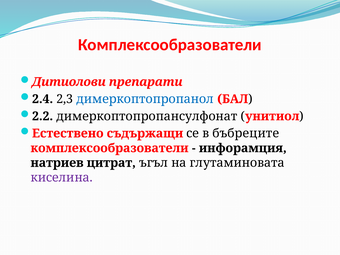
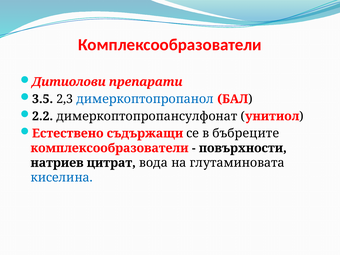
2.4: 2.4 -> 3.5 (43, 99)
инфорамция: инфорамция -> повърхности (243, 148)
ъгъл: ъгъл -> вода (154, 163)
киселина colour: purple -> blue (62, 178)
